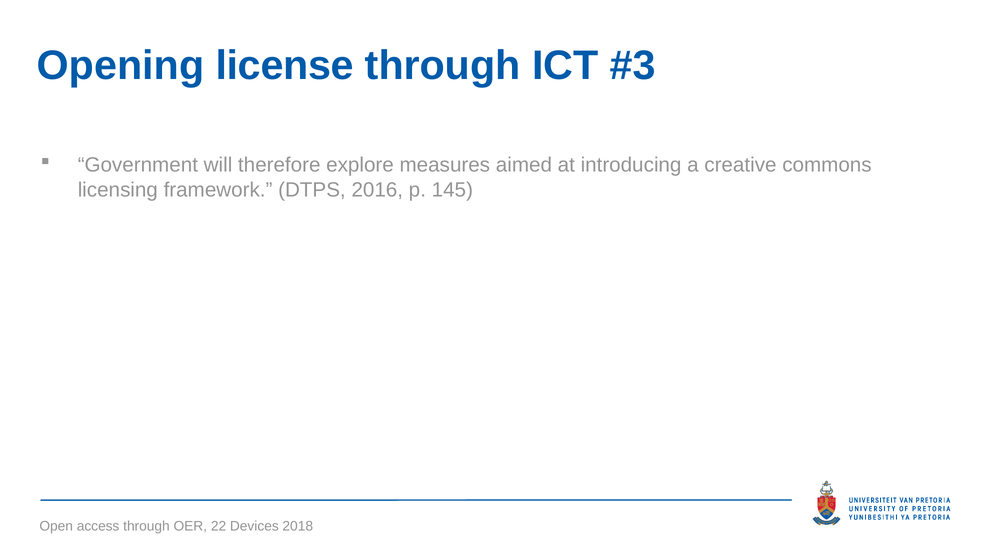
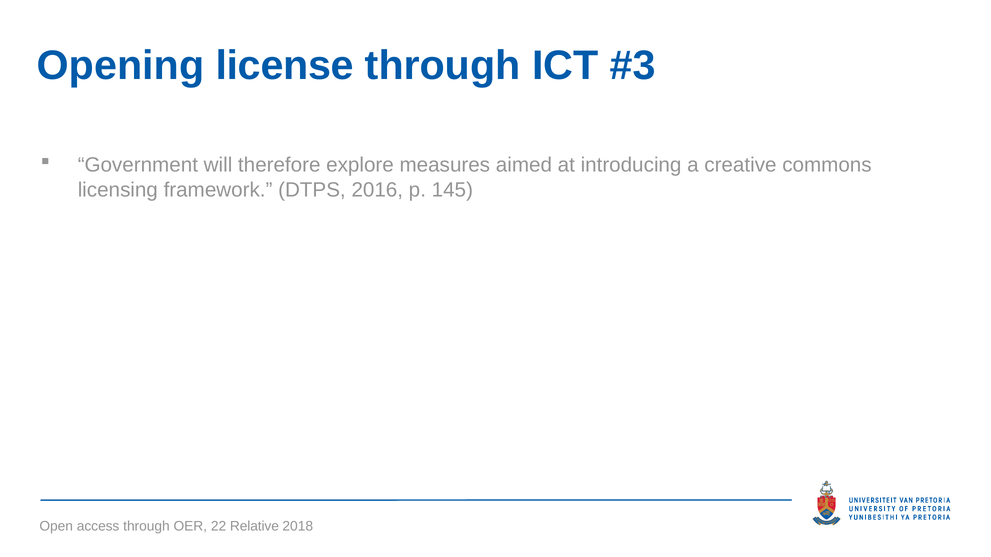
Devices: Devices -> Relative (254, 527)
